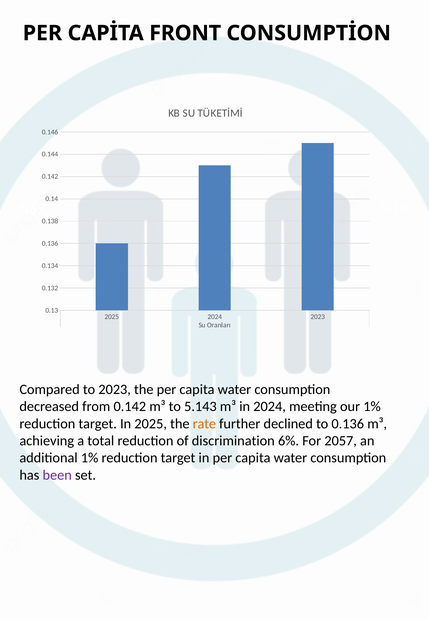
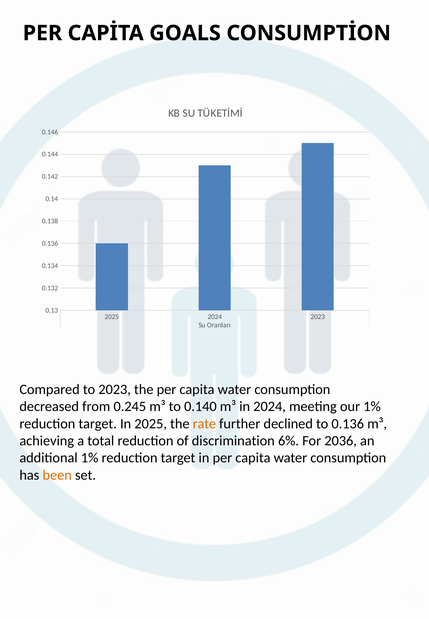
FRONT: FRONT -> GOALS (185, 33)
from 0.142: 0.142 -> 0.245 (130, 407)
5.143: 5.143 -> 0.140 (200, 407)
2057: 2057 -> 2036 (341, 441)
been colour: purple -> orange (57, 476)
